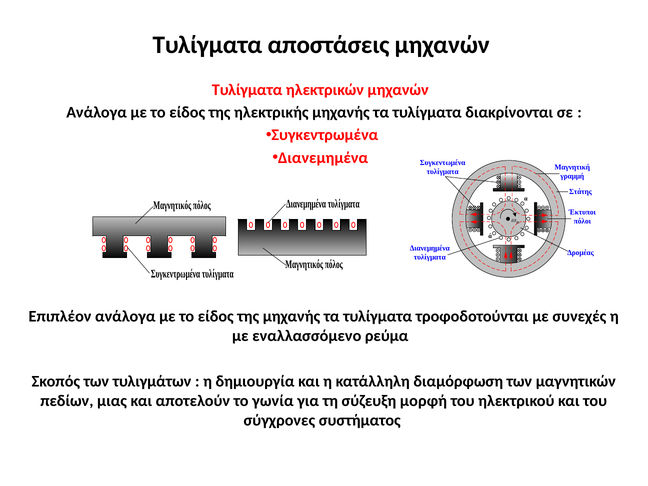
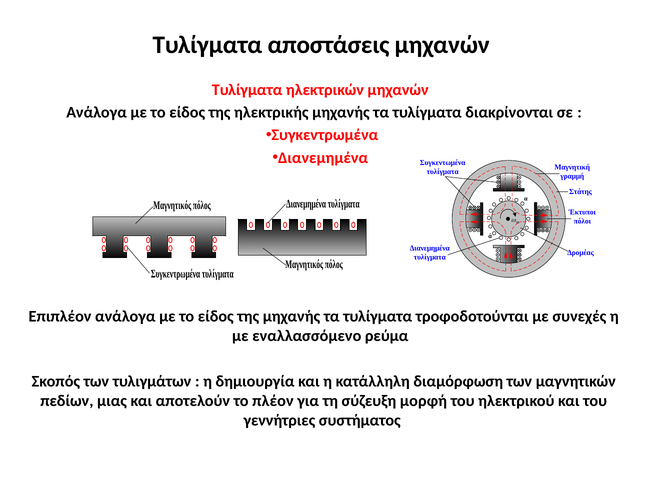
γωνία: γωνία -> πλέον (273, 401)
σύγχρονες: σύγχρονες -> γεννήτριες (279, 420)
